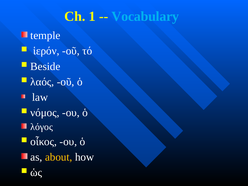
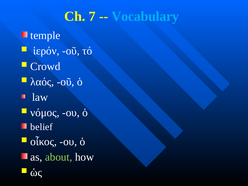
1: 1 -> 7 (92, 16)
Beside: Beside -> Crowd (45, 66)
λόγος: λόγος -> belief (42, 127)
about colour: yellow -> light green (59, 157)
